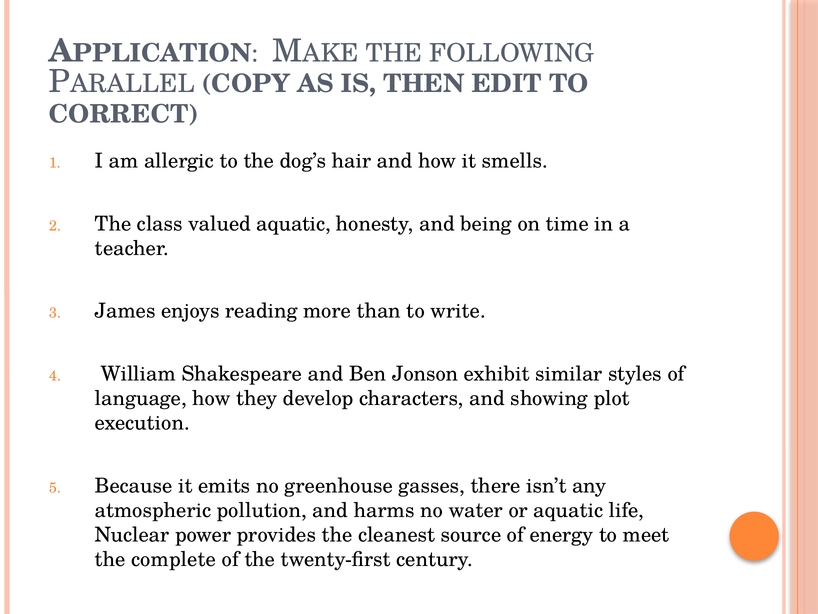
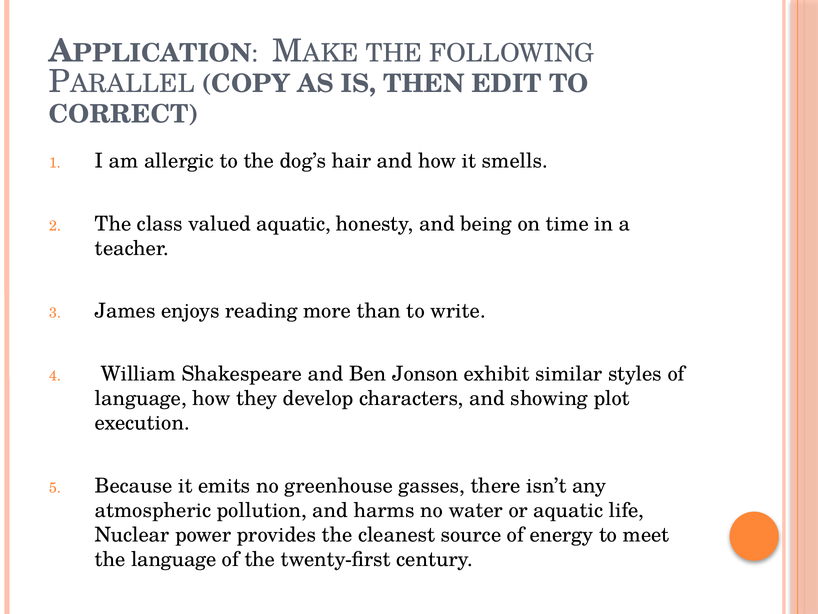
the complete: complete -> language (174, 559)
